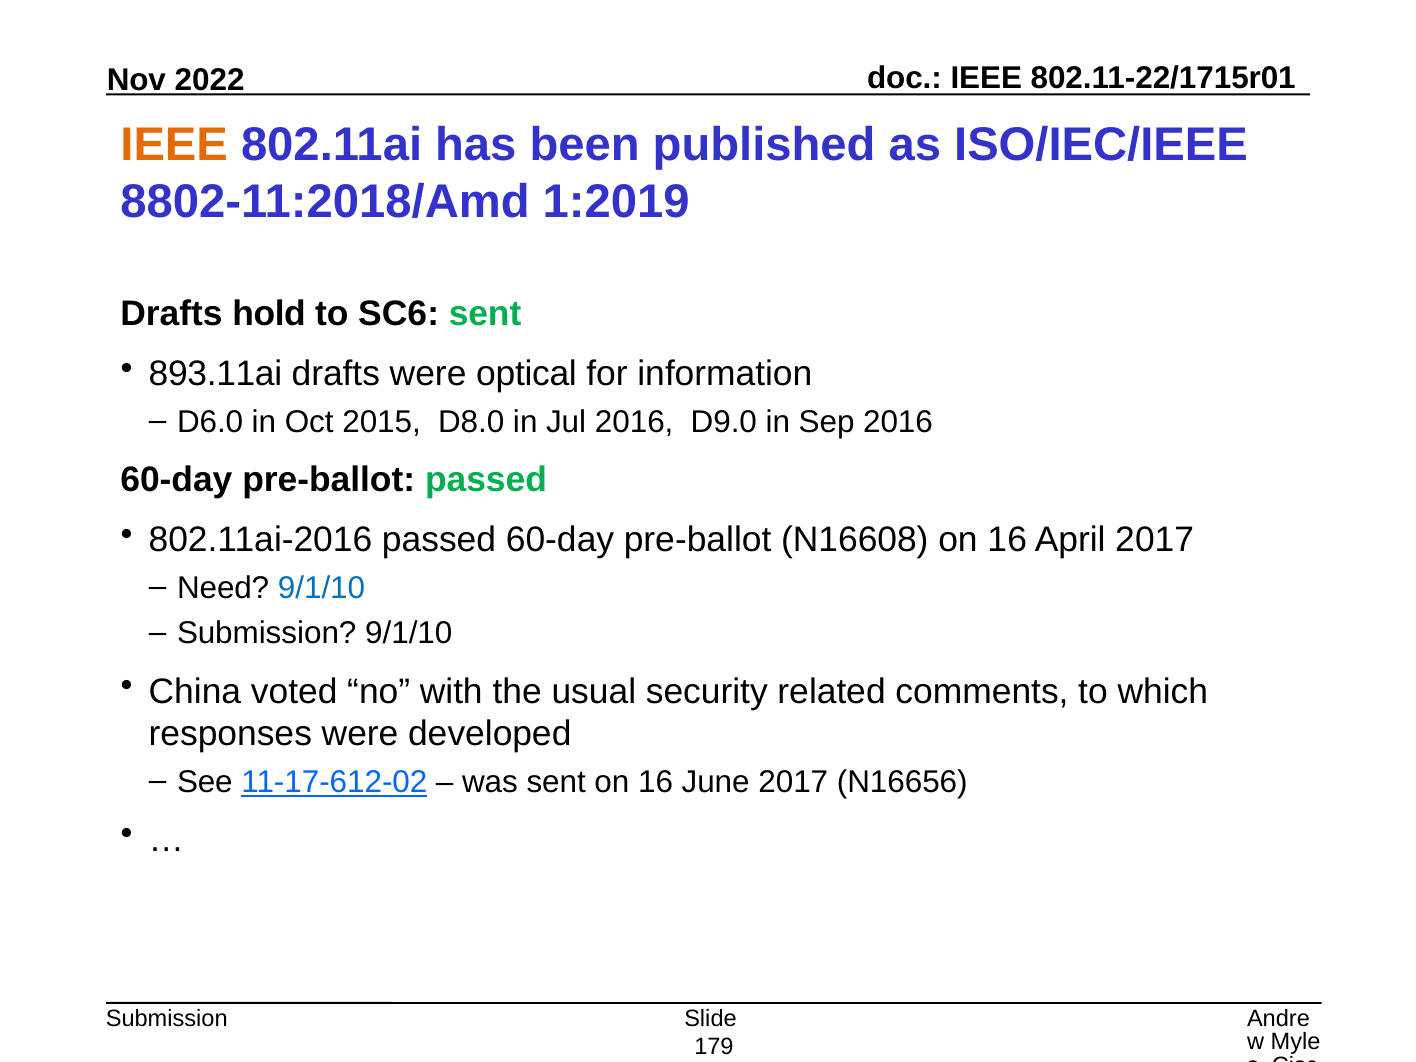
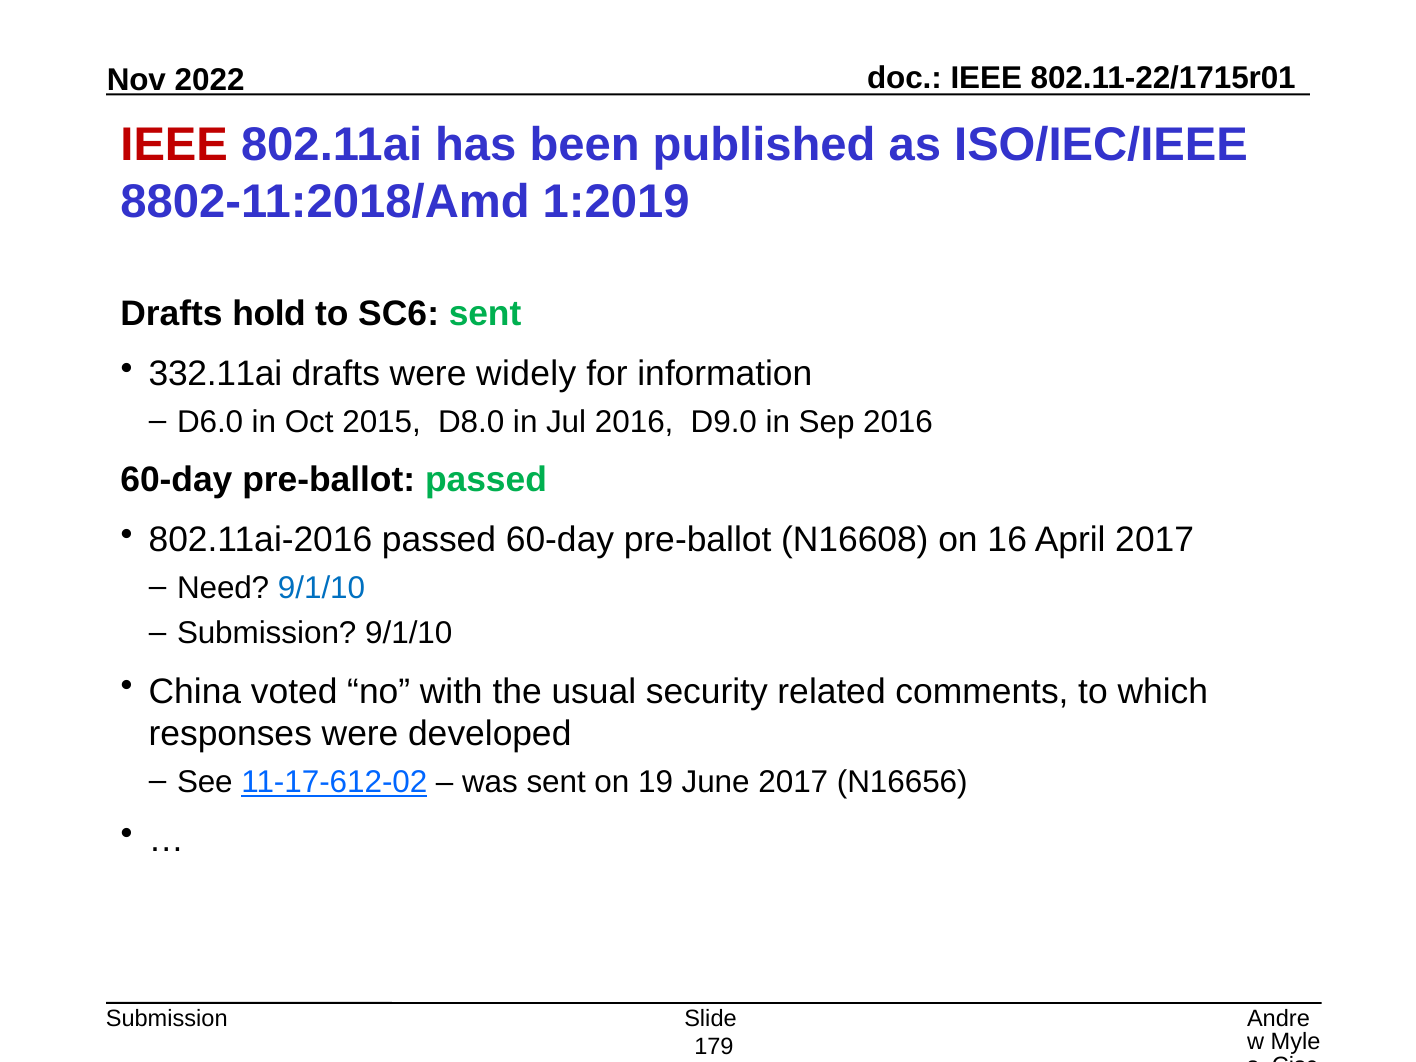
IEEE colour: orange -> red (174, 145)
893.11ai: 893.11ai -> 332.11ai (215, 374)
optical: optical -> widely (526, 374)
sent on 16: 16 -> 19 (656, 782)
